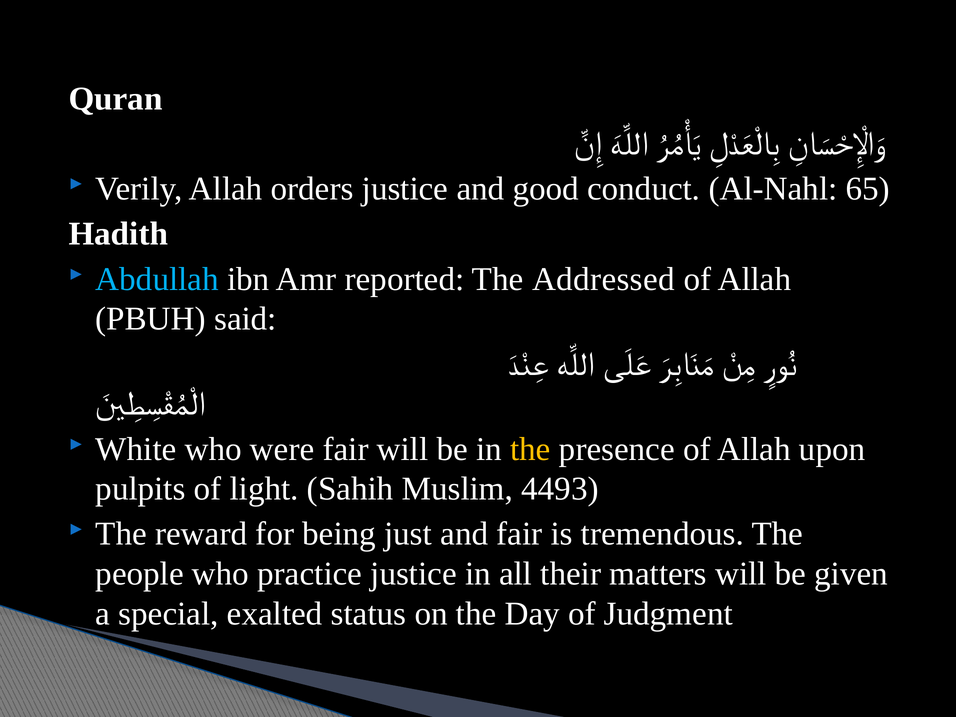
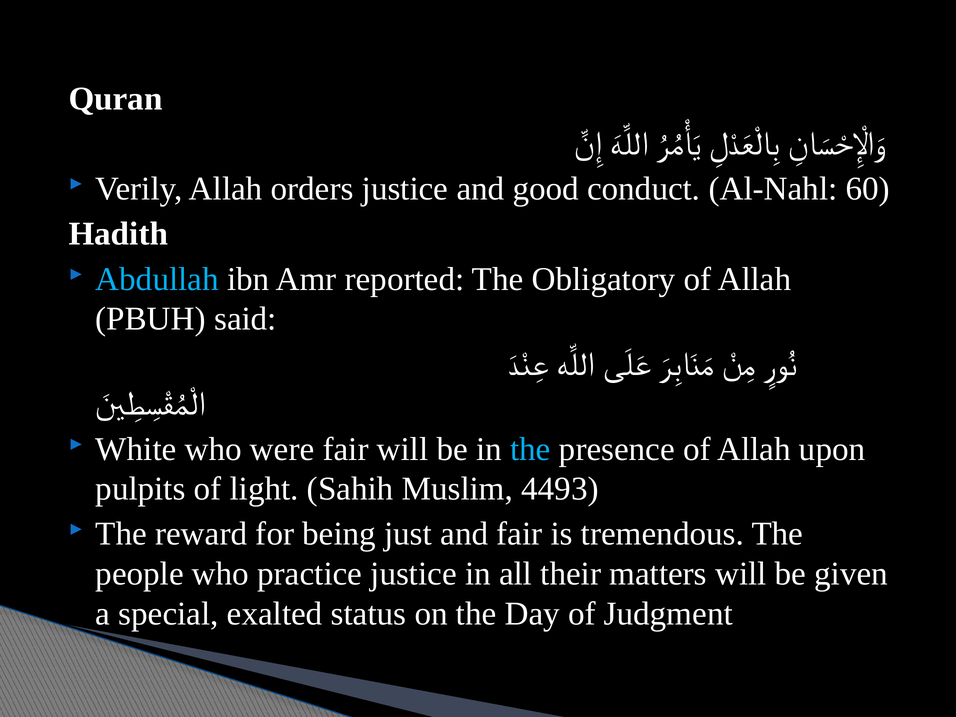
65: 65 -> 60 (868, 189)
Addressed: Addressed -> Obligatory (604, 279)
the colour: yellow -> light blue (530, 449)
